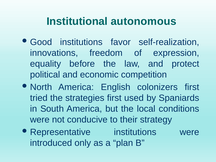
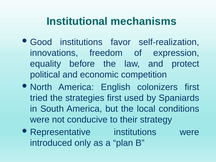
autonomous: autonomous -> mechanisms (144, 21)
